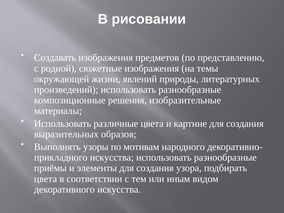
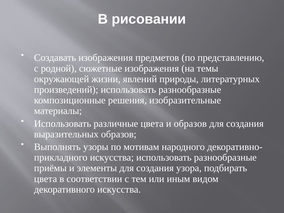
и картине: картине -> образов (190, 124)
